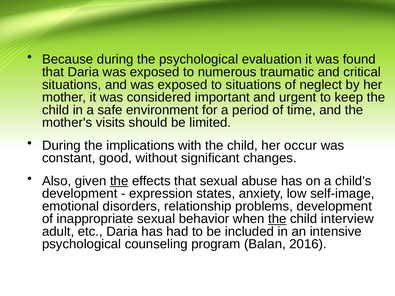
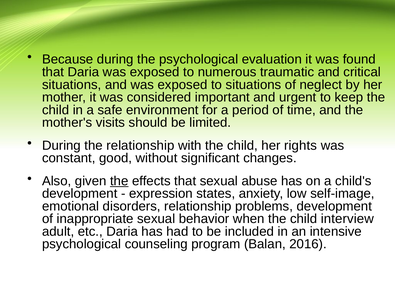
the implications: implications -> relationship (140, 146)
occur: occur -> rights (301, 146)
the underline: present -> none (277, 219)
